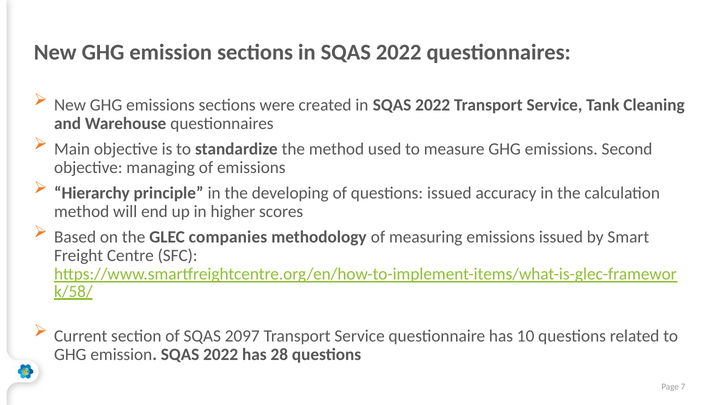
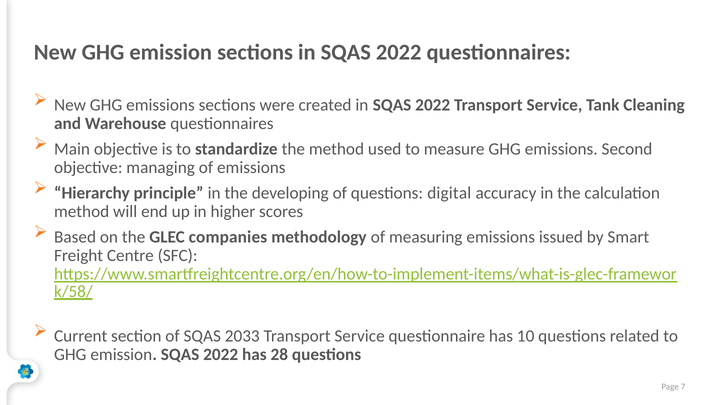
questions issued: issued -> digital (449, 193)
2097: 2097 -> 2033 (242, 335)
